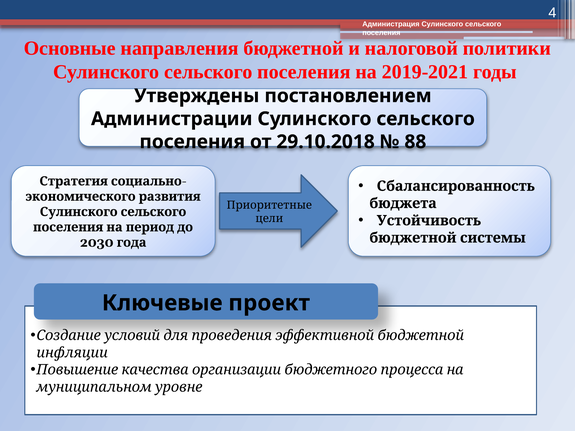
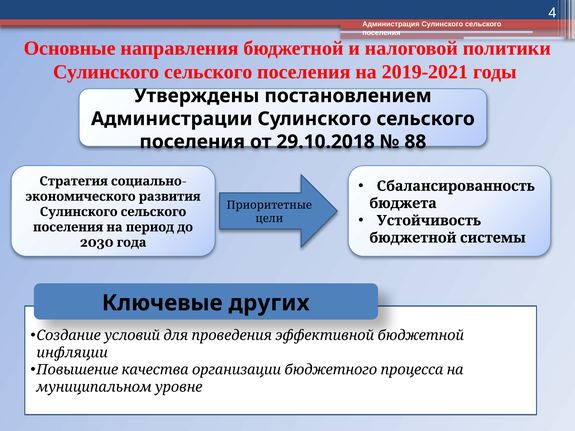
проект: проект -> других (269, 303)
